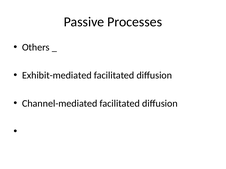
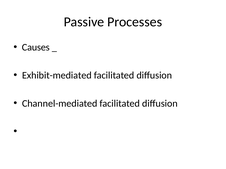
Others: Others -> Causes (36, 47)
